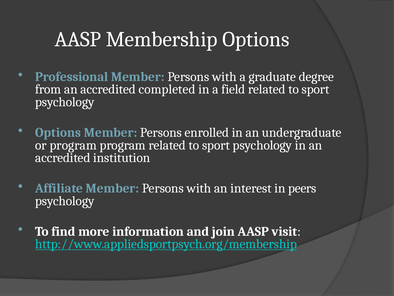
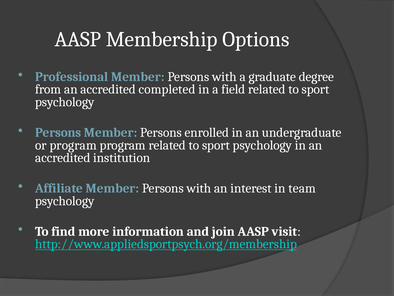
Options: Options -> Persons (58, 132)
peers: peers -> team (302, 188)
